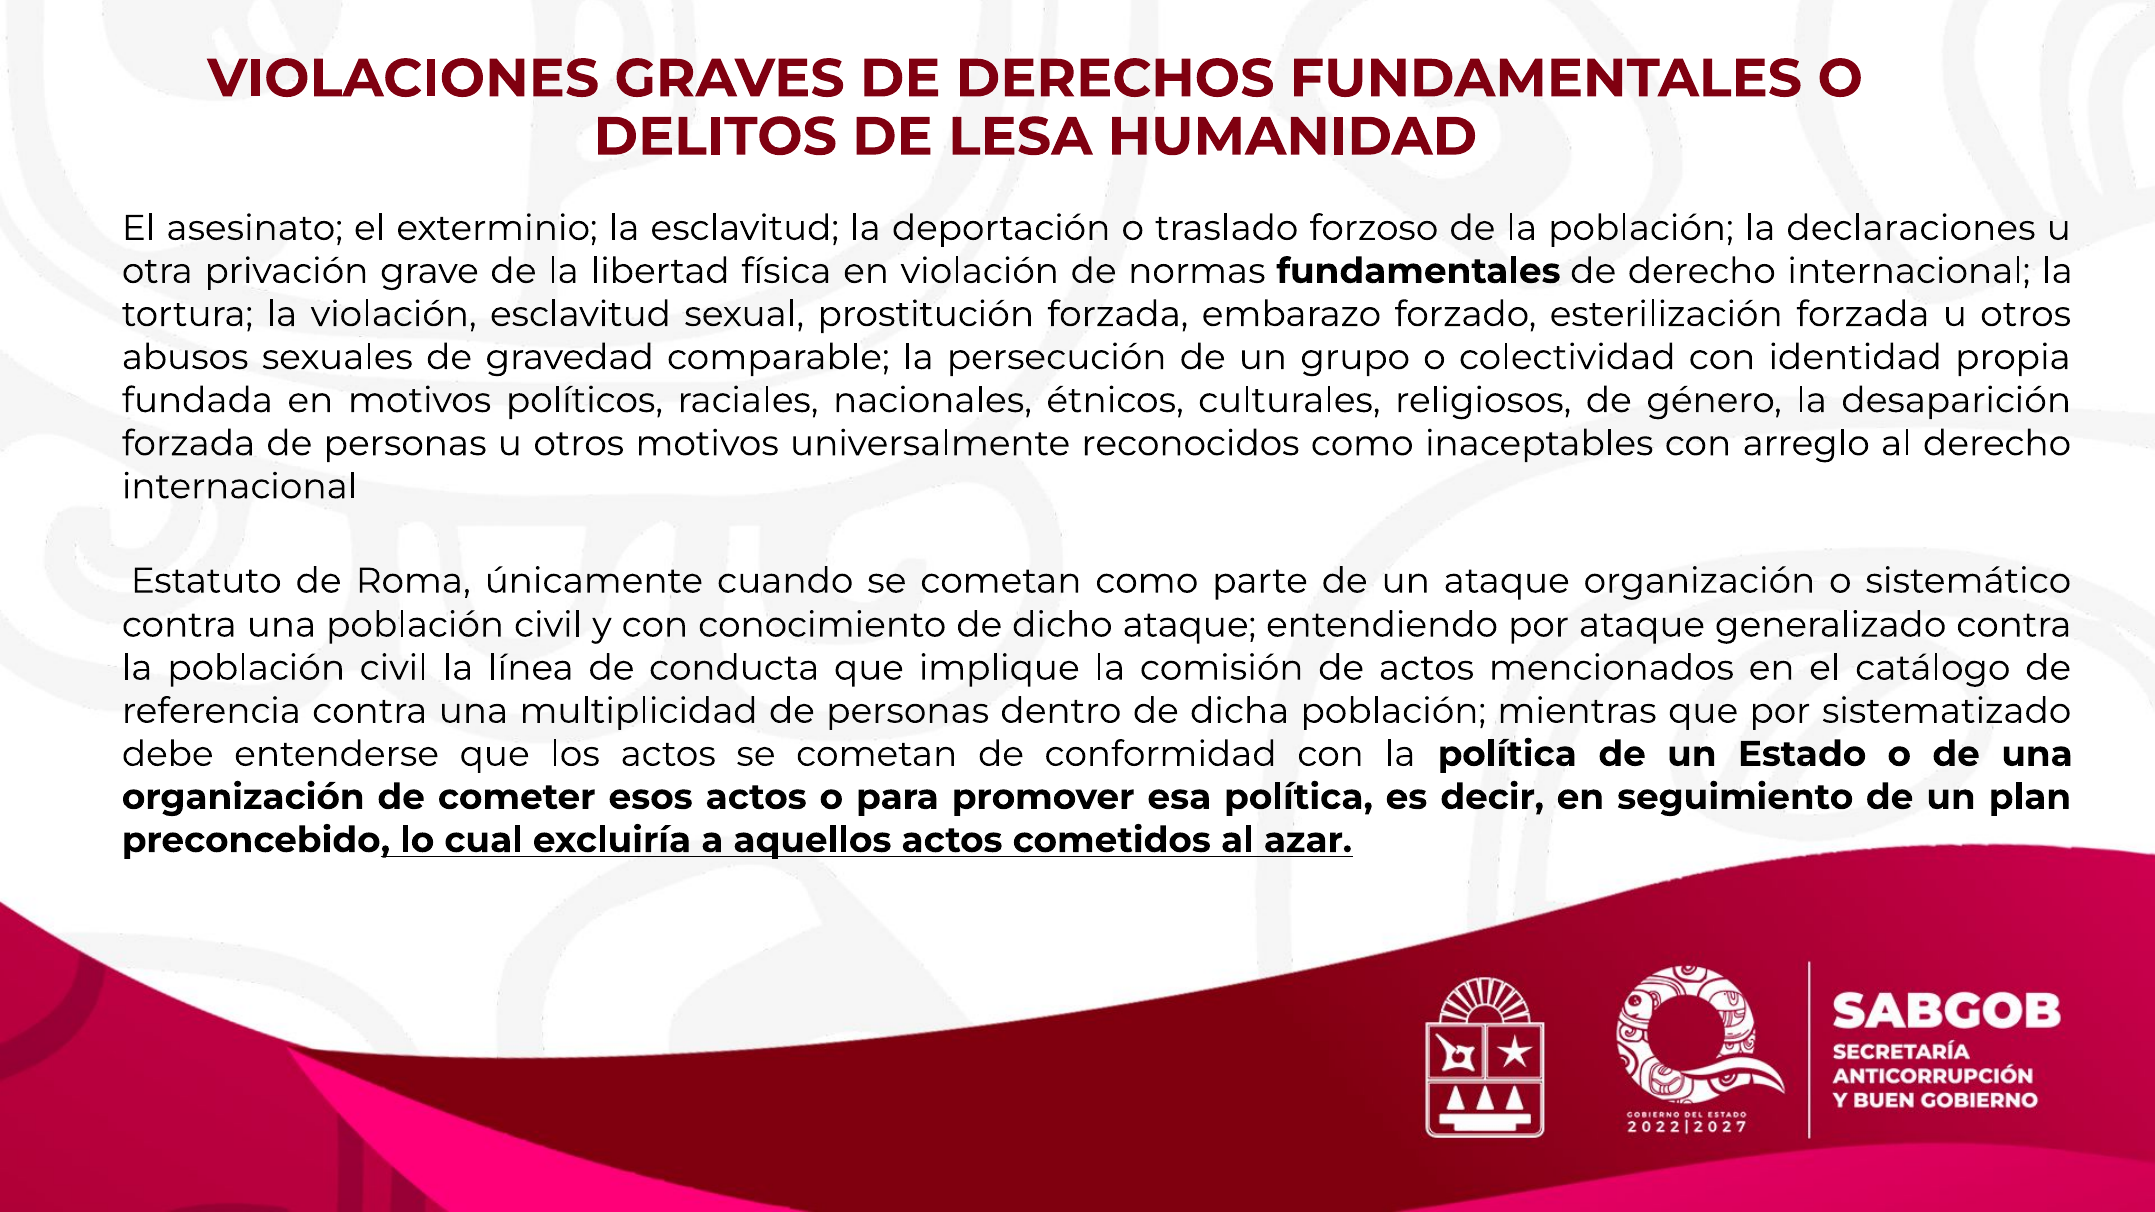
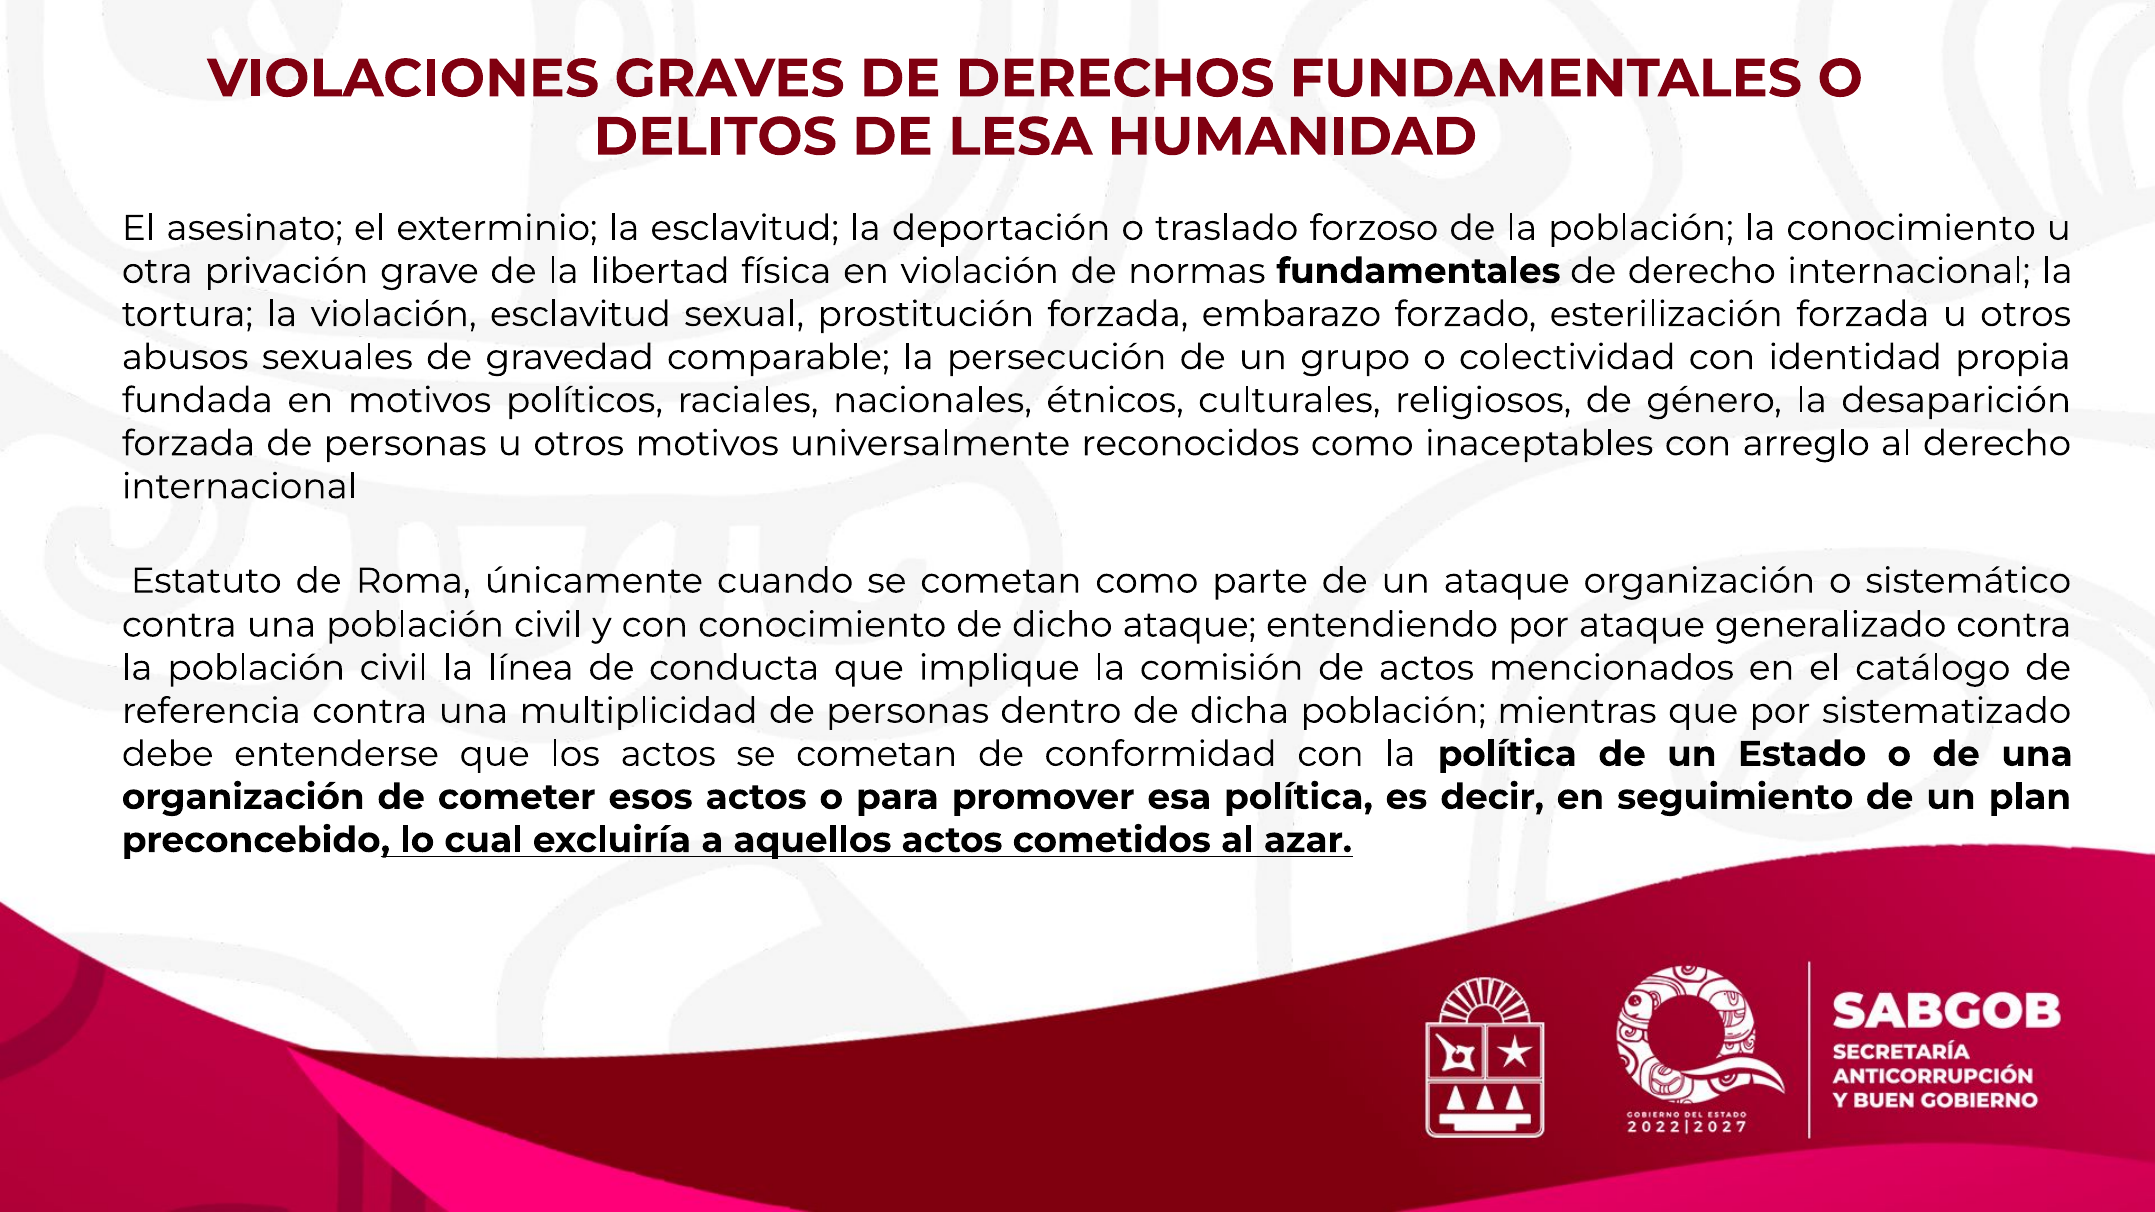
la declaraciones: declaraciones -> conocimiento (1911, 228)
